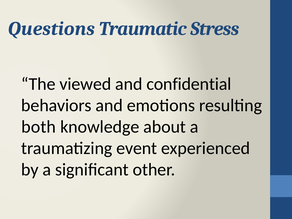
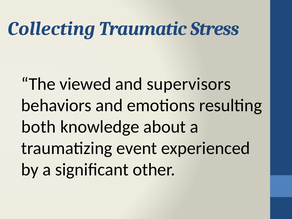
Questions: Questions -> Collecting (51, 29)
confidential: confidential -> supervisors (189, 84)
